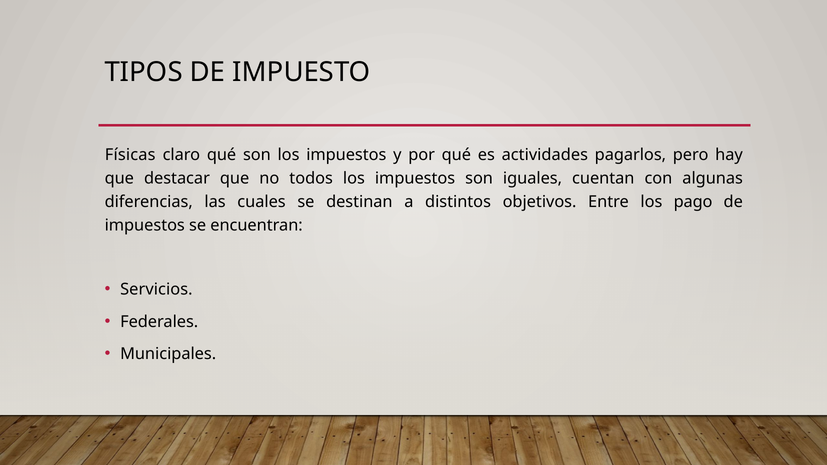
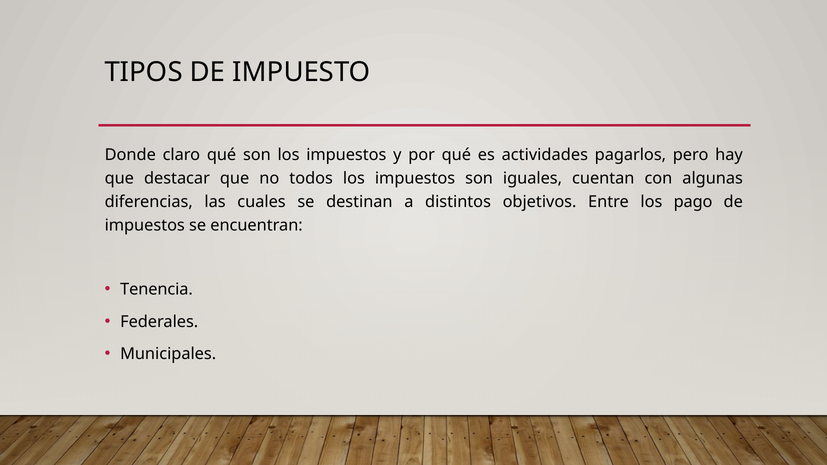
Físicas: Físicas -> Donde (130, 155)
Servicios: Servicios -> Tenencia (156, 290)
